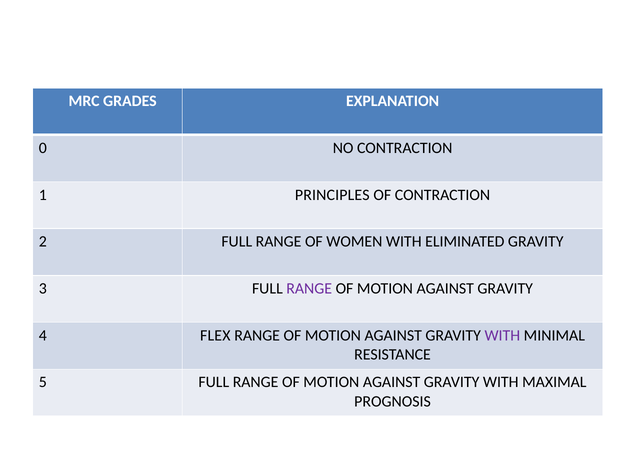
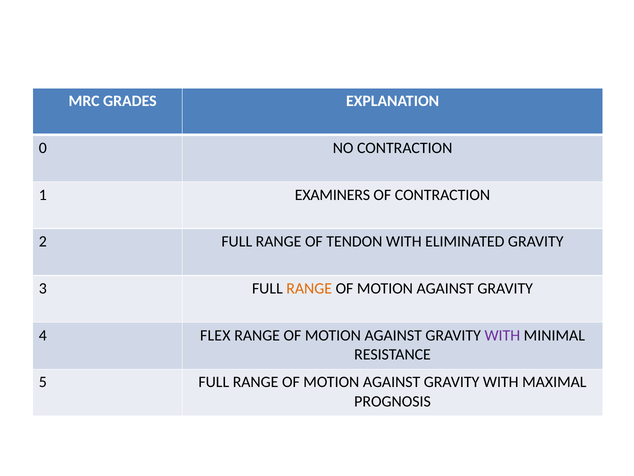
PRINCIPLES: PRINCIPLES -> EXAMINERS (332, 195)
WOMEN: WOMEN -> TENDON (354, 241)
RANGE colour: purple -> orange (309, 288)
